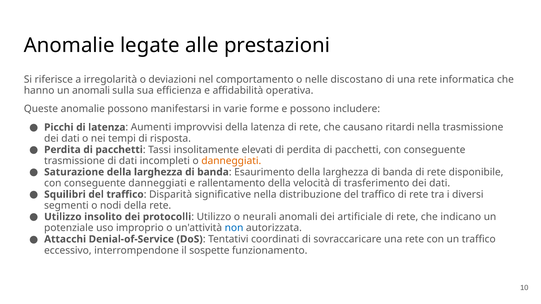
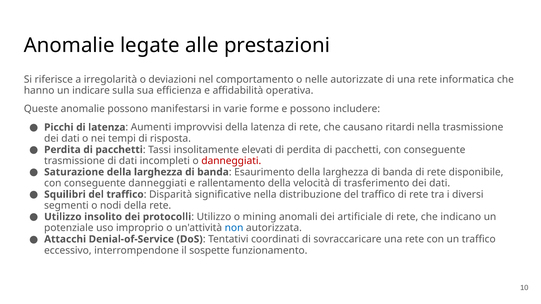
discostano: discostano -> autorizzate (357, 79)
un anomali: anomali -> indicare (91, 91)
danneggiati colour: orange -> red (231, 161)
neurali: neurali -> mining (260, 217)
